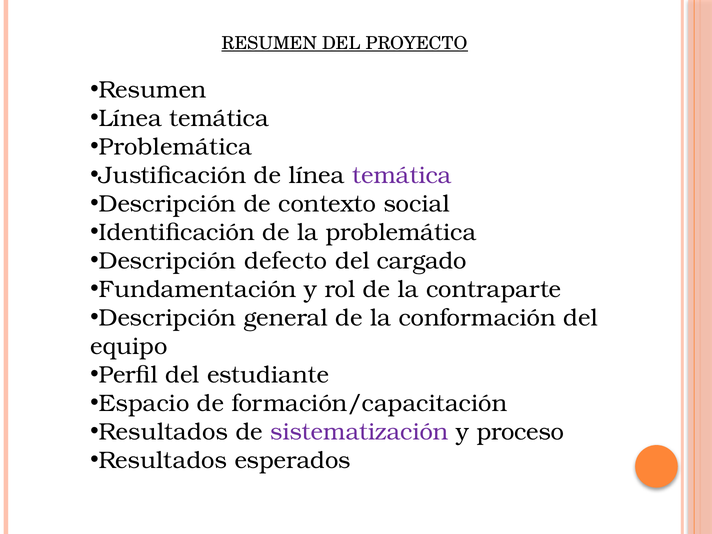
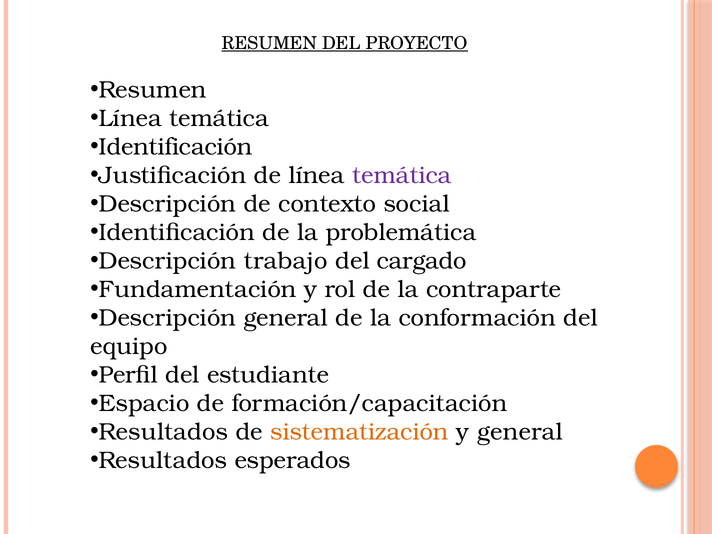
Problemática: Problemática -> Identificación (176, 147)
defecto: defecto -> trabajo (286, 261)
sistematización colour: purple -> orange (359, 432)
y proceso: proceso -> general (520, 432)
